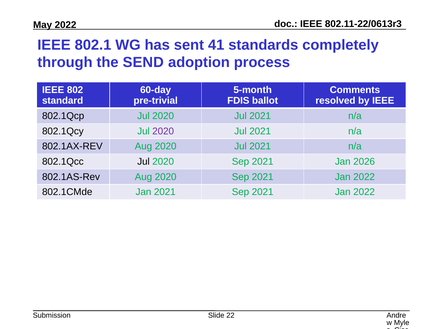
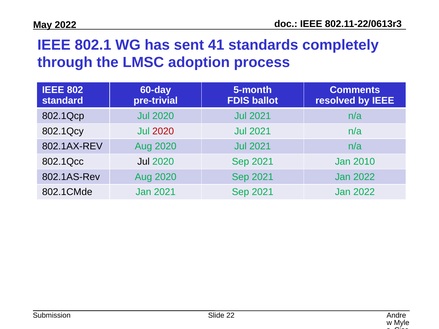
SEND: SEND -> LMSC (143, 63)
2020 colour: purple -> red (163, 131)
2026: 2026 -> 2010 (364, 162)
